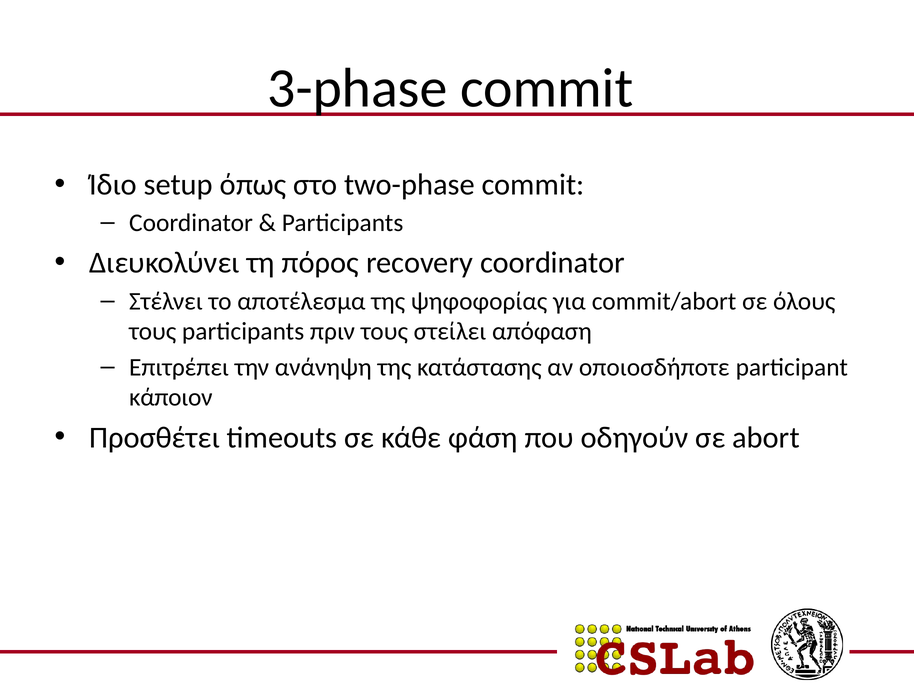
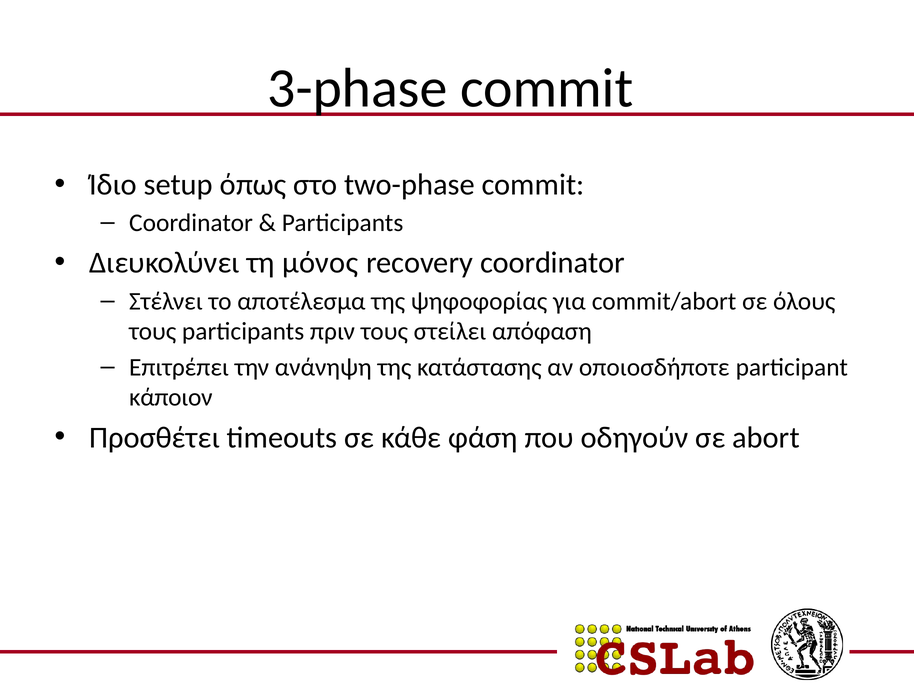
πόρος: πόρος -> μόνος (320, 263)
